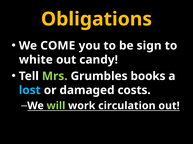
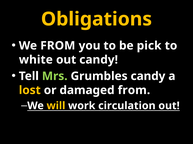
We COME: COME -> FROM (58, 46)
sign: sign -> pick (149, 46)
Grumbles books: books -> candy (148, 77)
lost colour: light blue -> yellow (30, 91)
damaged costs: costs -> from (134, 91)
will colour: light green -> yellow (56, 106)
